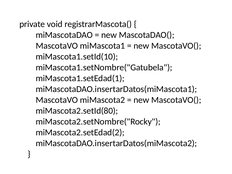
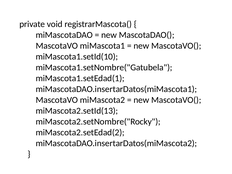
miMascota2.setId(80: miMascota2.setId(80 -> miMascota2.setId(13 (77, 111)
